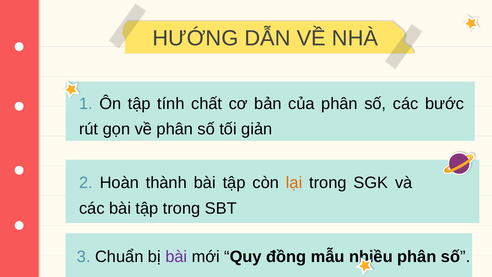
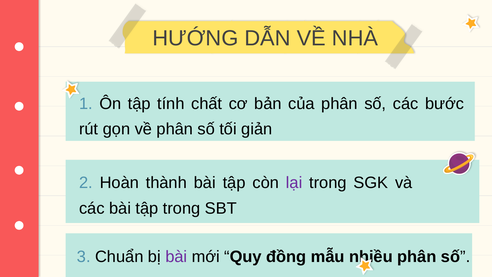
lại colour: orange -> purple (294, 183)
